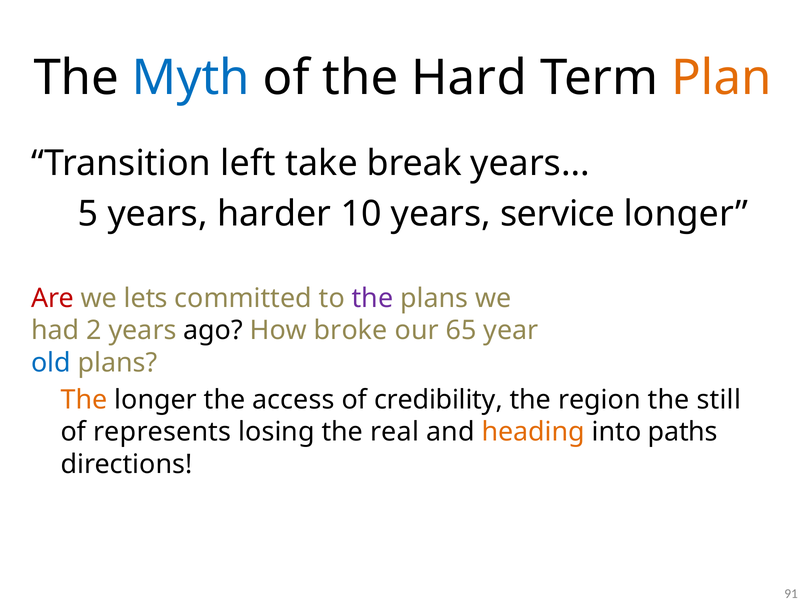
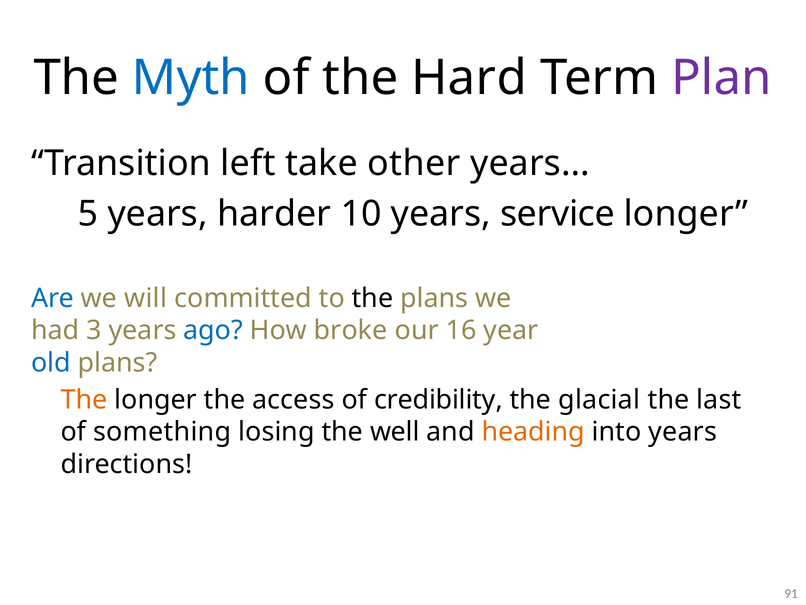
Plan colour: orange -> purple (721, 78)
break: break -> other (414, 163)
Are colour: red -> blue (53, 298)
lets: lets -> will (146, 298)
the colour: purple -> black (372, 298)
2: 2 -> 3 (94, 330)
ago colour: black -> blue (213, 330)
65: 65 -> 16 (461, 330)
region: region -> glacial (599, 399)
still: still -> last (719, 399)
represents: represents -> something (162, 432)
real: real -> well (395, 432)
into paths: paths -> years (683, 432)
